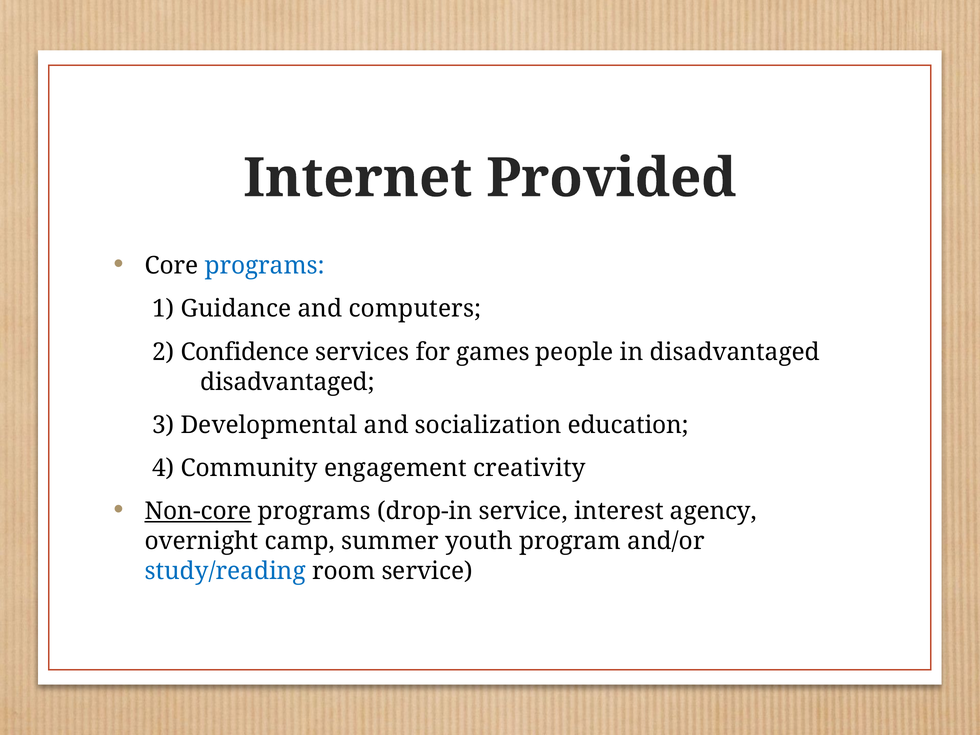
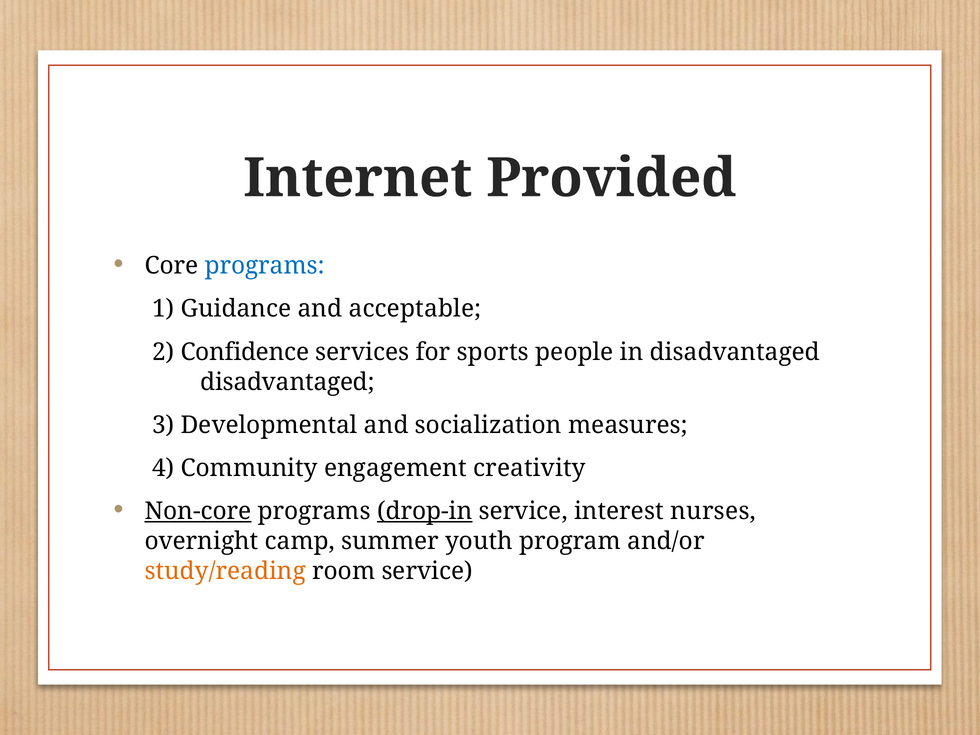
computers: computers -> acceptable (415, 309)
games: games -> sports (493, 352)
education: education -> measures (628, 425)
drop-in underline: none -> present (425, 511)
agency: agency -> nurses (713, 511)
study/reading colour: blue -> orange (225, 571)
